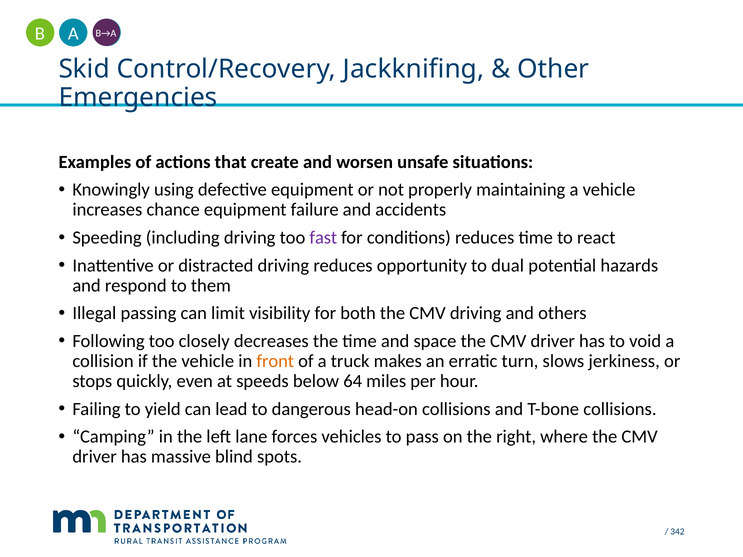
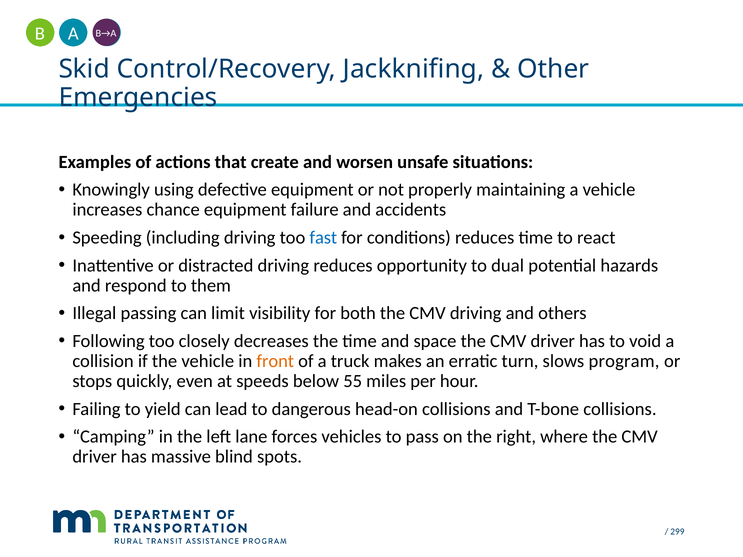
fast colour: purple -> blue (323, 238)
jerkiness: jerkiness -> program (624, 361)
64: 64 -> 55 (353, 381)
342: 342 -> 299 (677, 532)
